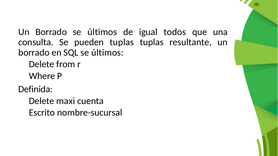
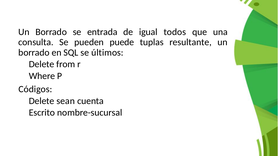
Borrado se últimos: últimos -> entrada (102, 32)
pueden tuplas: tuplas -> puede (122, 42)
Definida: Definida -> Códigos (35, 89)
maxi: maxi -> sean (66, 101)
